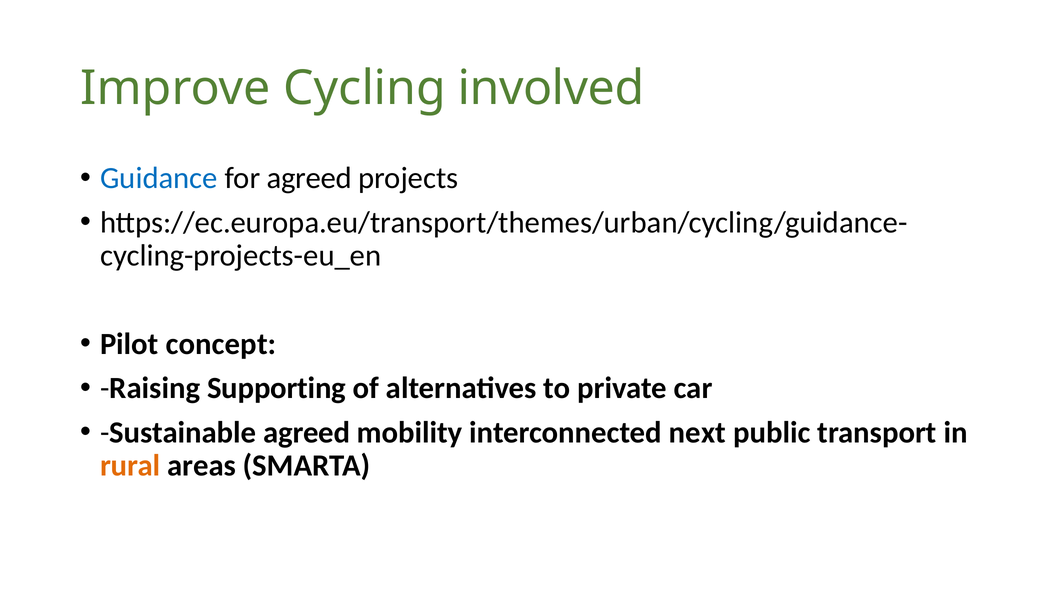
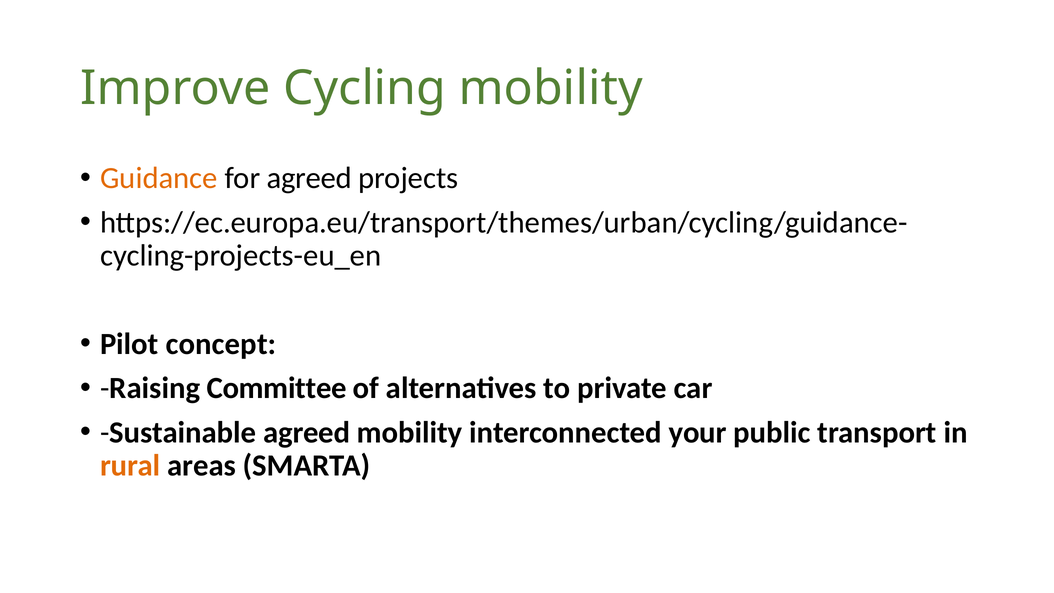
Cycling involved: involved -> mobility (551, 89)
Guidance colour: blue -> orange (159, 178)
Supporting: Supporting -> Committee (277, 388)
next: next -> your (698, 432)
